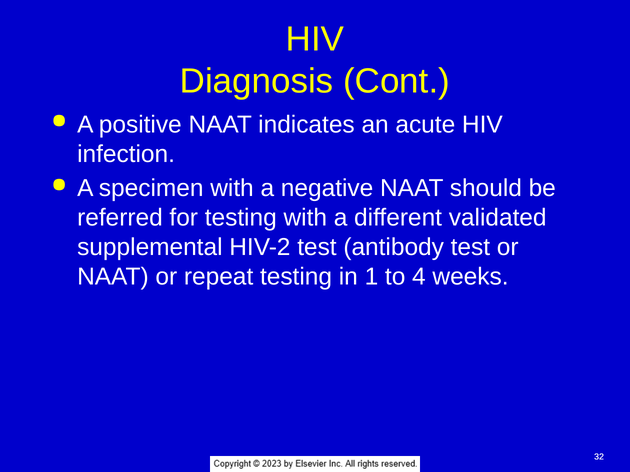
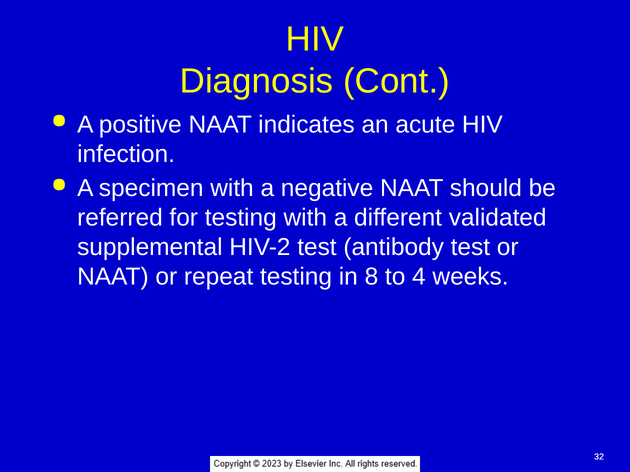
1: 1 -> 8 (371, 277)
